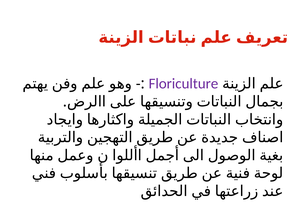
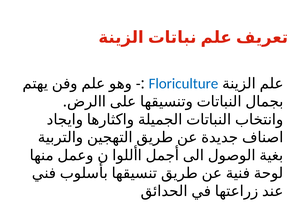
Floriculture colour: purple -> blue (184, 84)
